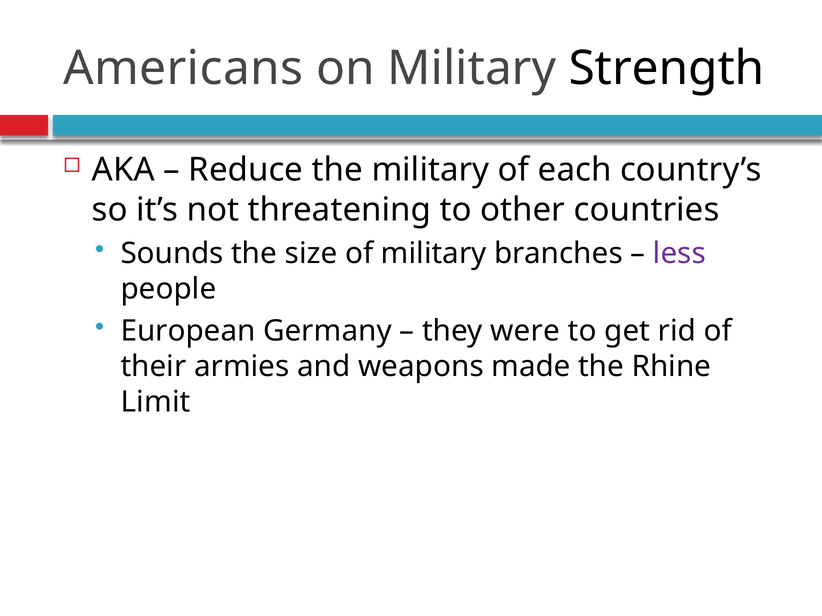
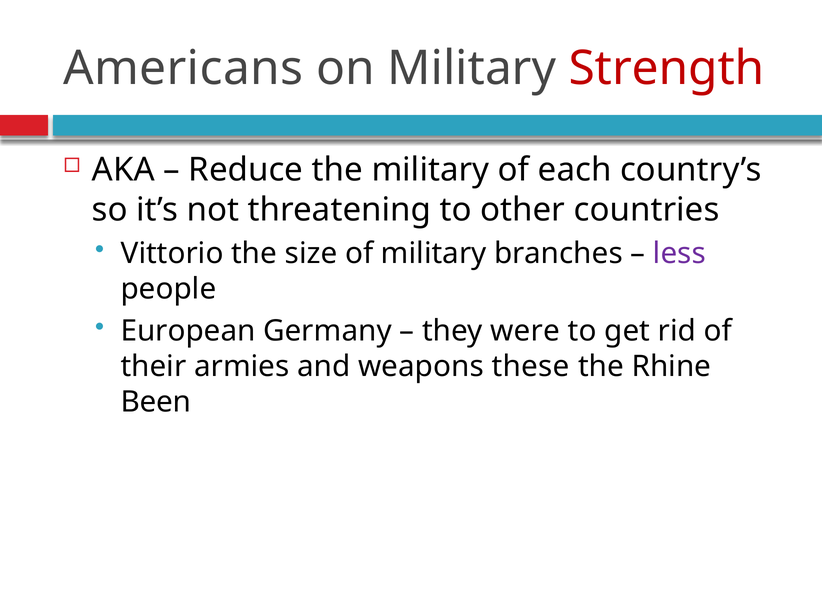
Strength colour: black -> red (667, 68)
Sounds: Sounds -> Vittorio (172, 254)
made: made -> these (531, 367)
Limit: Limit -> Been (156, 402)
